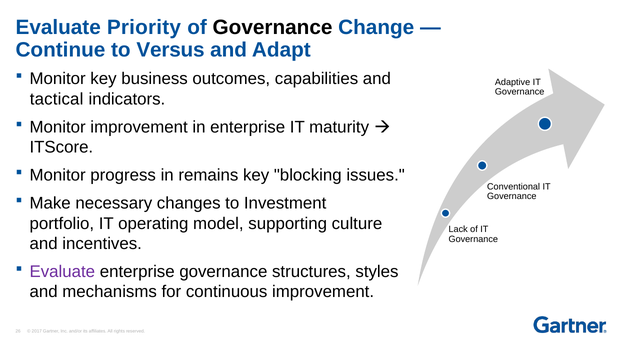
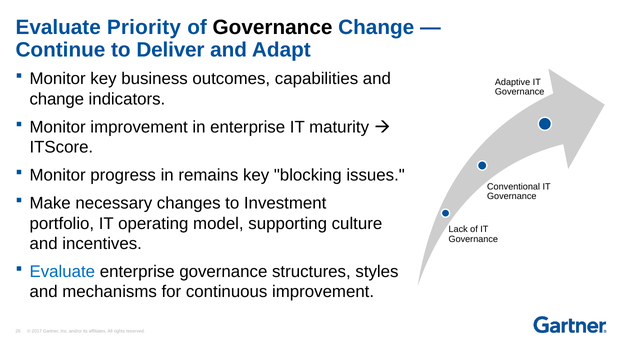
Versus: Versus -> Deliver (170, 50)
tactical: tactical -> change (57, 99)
Evaluate colour: purple -> blue (62, 272)
